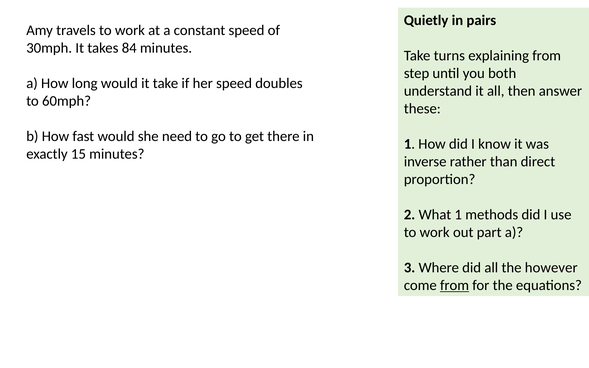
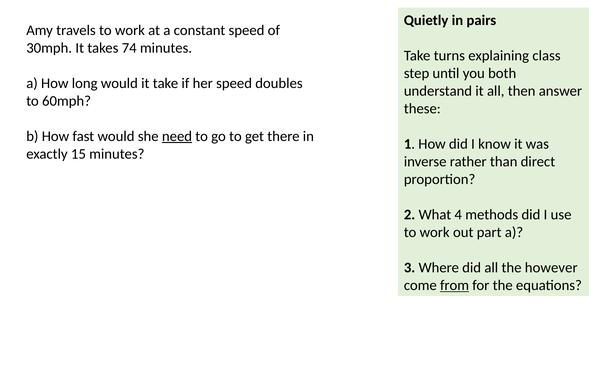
84: 84 -> 74 (129, 48)
explaining from: from -> class (547, 56)
need underline: none -> present (177, 136)
What 1: 1 -> 4 (458, 215)
